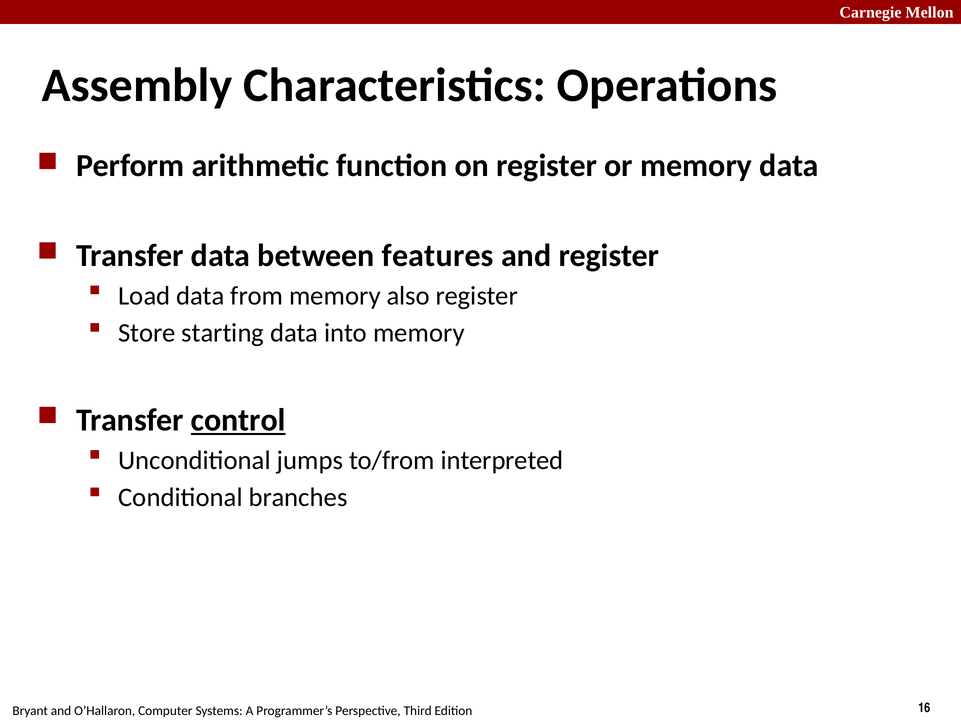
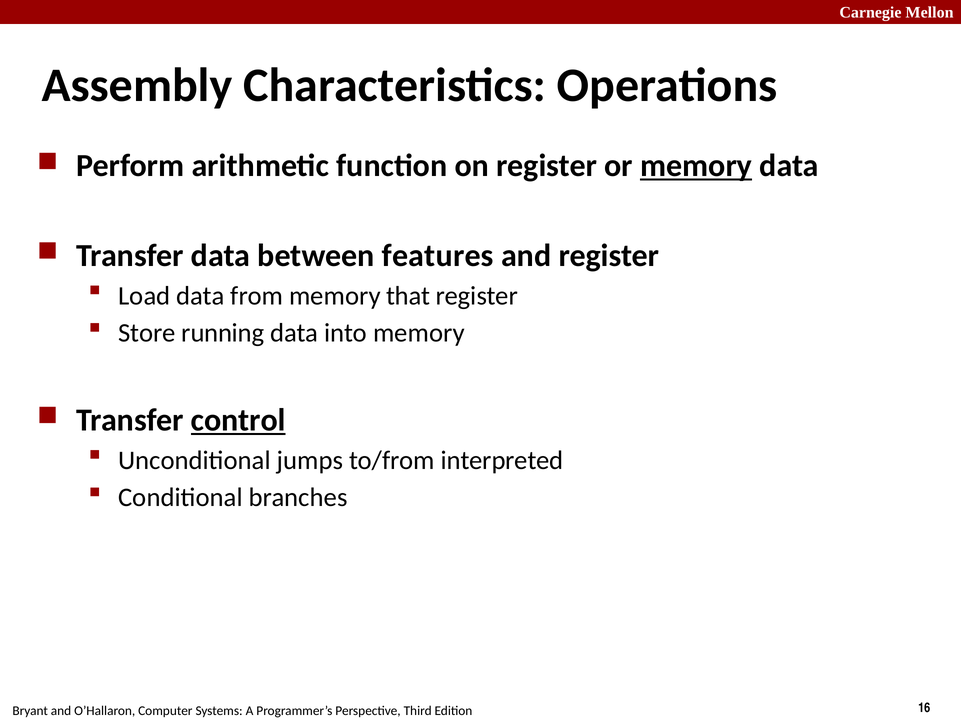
memory underline: none -> present (696, 166)
also: also -> that (408, 296)
starting: starting -> running (223, 333)
